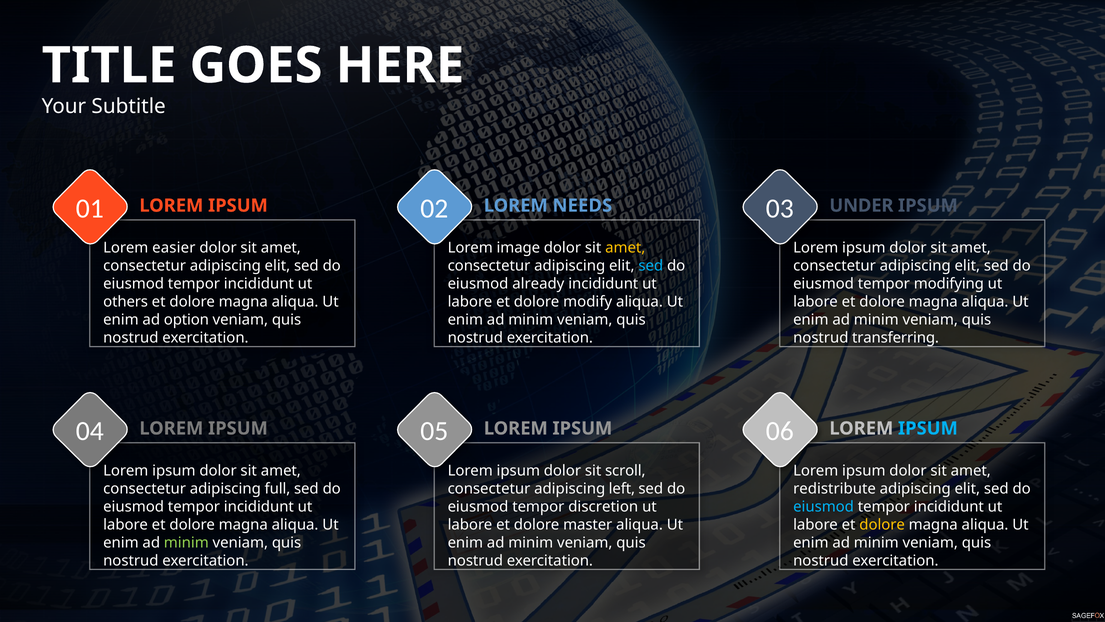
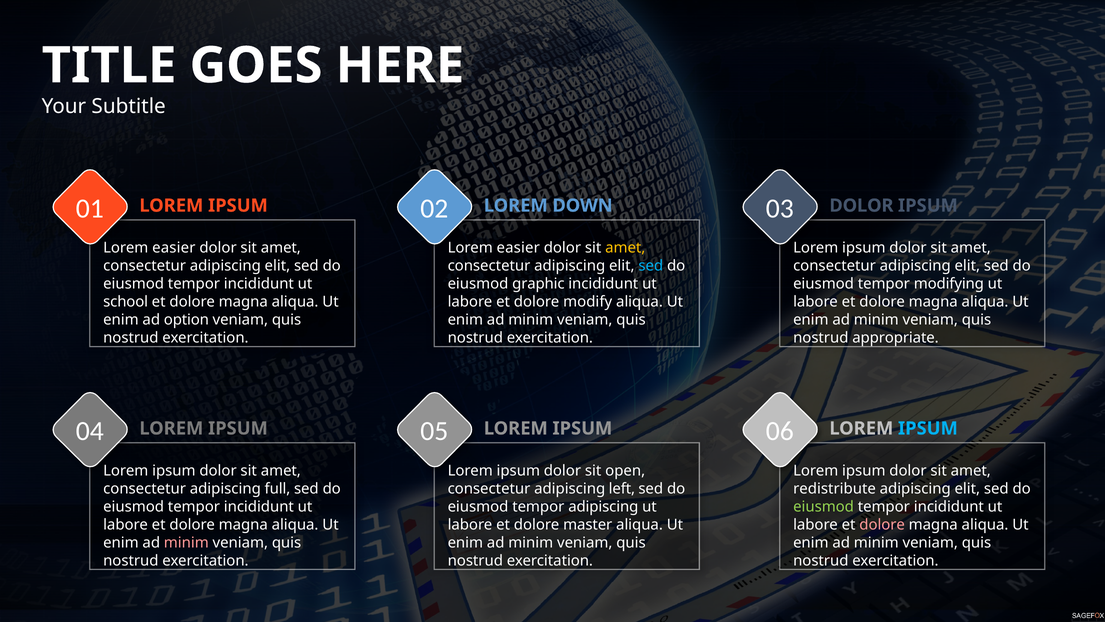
NEEDS: NEEDS -> DOWN (582, 205)
02 UNDER: UNDER -> DOLOR (861, 205)
image: image -> easier (518, 248)
already: already -> graphic (538, 284)
others: others -> school (126, 302)
transferring: transferring -> appropriate (895, 338)
scroll: scroll -> open (625, 470)
tempor discretion: discretion -> adipiscing (603, 506)
eiusmod colour: light blue -> light green (824, 506)
dolore colour: yellow -> pink (882, 524)
minim colour: light green -> pink (186, 542)
